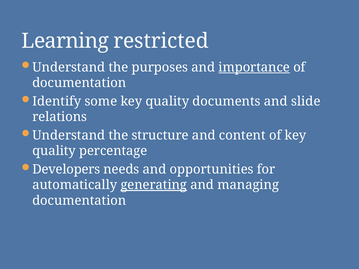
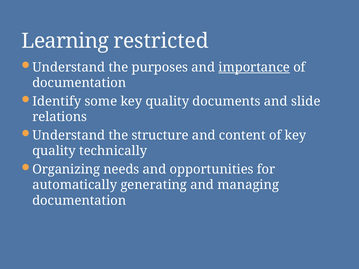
percentage: percentage -> technically (113, 151)
Developers: Developers -> Organizing (66, 170)
generating underline: present -> none (154, 185)
